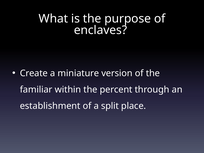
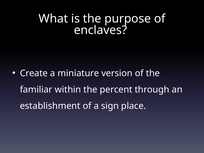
split: split -> sign (110, 106)
